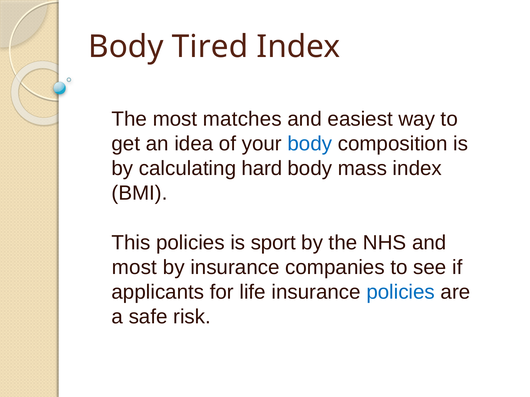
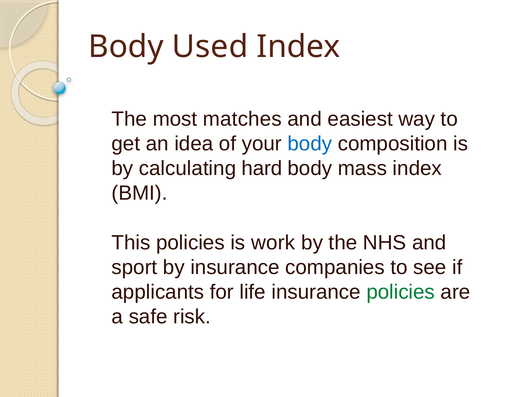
Tired: Tired -> Used (210, 47)
sport: sport -> work (273, 243)
most: most -> sport (134, 268)
policies colour: blue -> green (401, 292)
